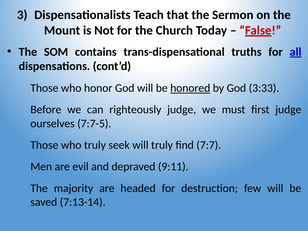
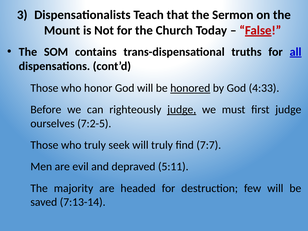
3:33: 3:33 -> 4:33 (264, 88)
judge underline: none -> present (182, 110)
7:7-5: 7:7-5 -> 7:2-5 (94, 124)
9:11: 9:11 -> 5:11 (173, 167)
